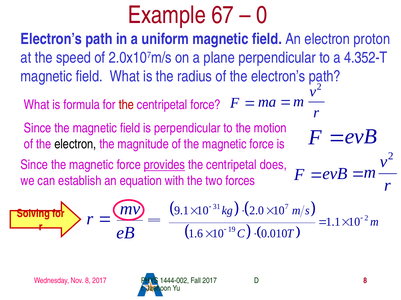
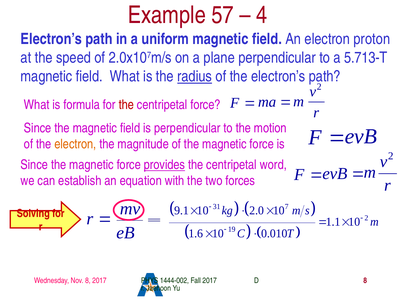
67: 67 -> 57 (223, 15)
0: 0 -> 4 (262, 15)
4.352-T: 4.352-T -> 5.713-T (366, 58)
radius underline: none -> present (195, 77)
electron colour: black -> orange (75, 145)
does: does -> word (273, 165)
